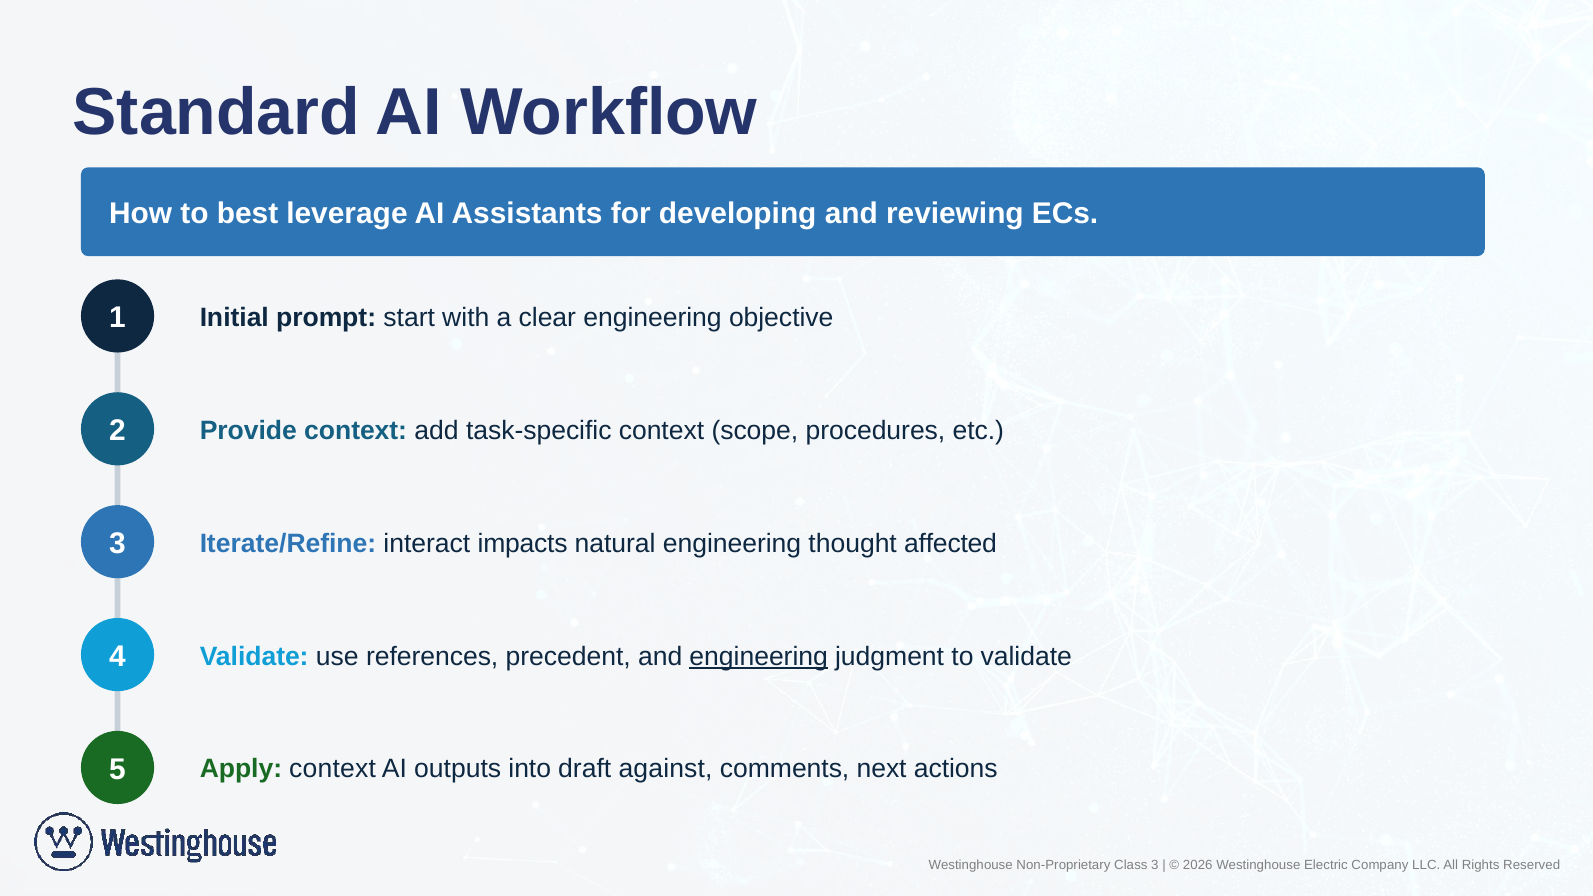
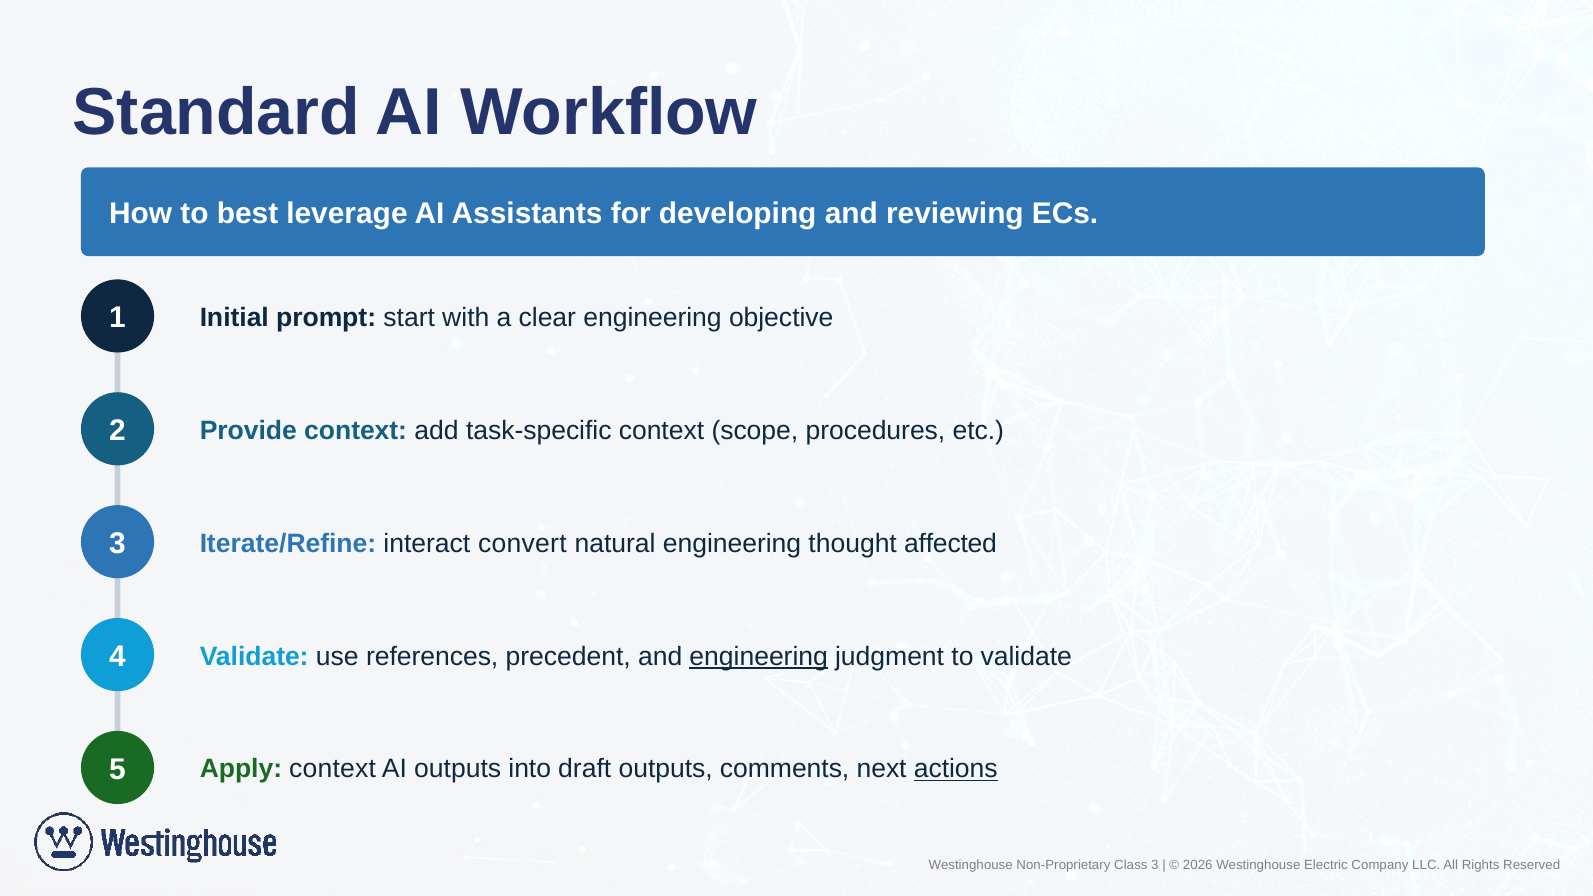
impacts: impacts -> convert (522, 544)
draft against: against -> outputs (666, 769)
actions underline: none -> present (956, 769)
